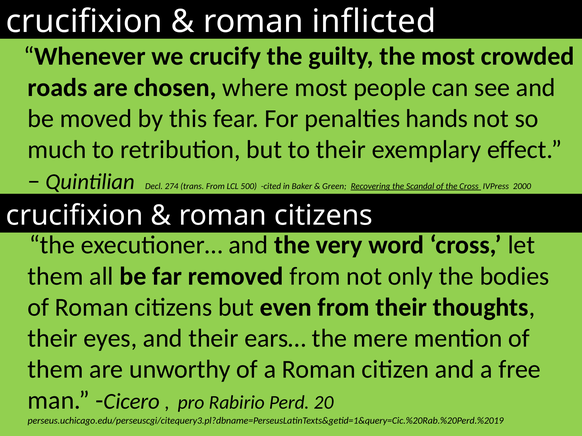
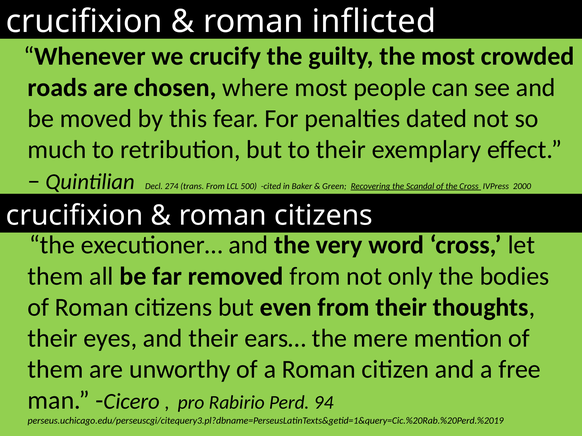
hands: hands -> dated (437, 119)
20: 20 -> 94 (324, 403)
